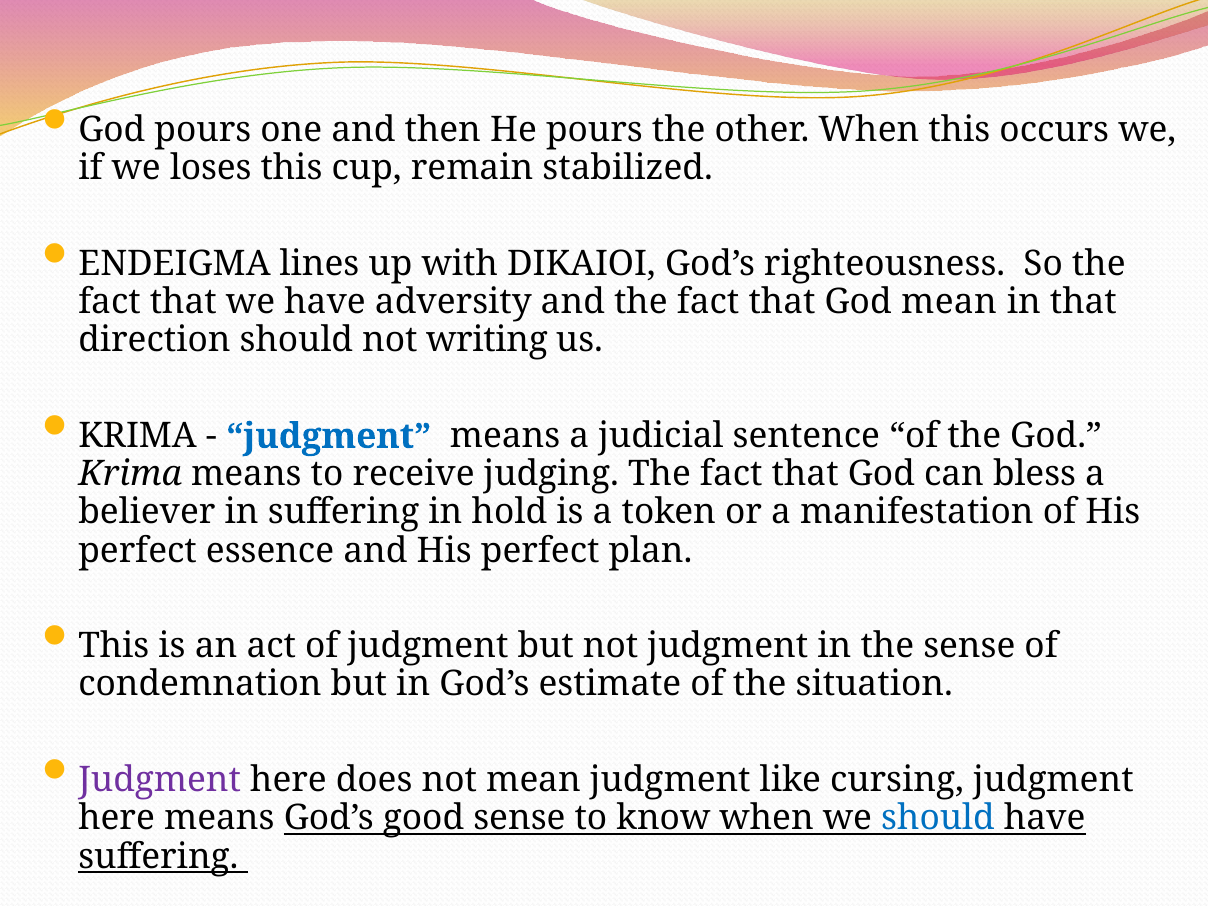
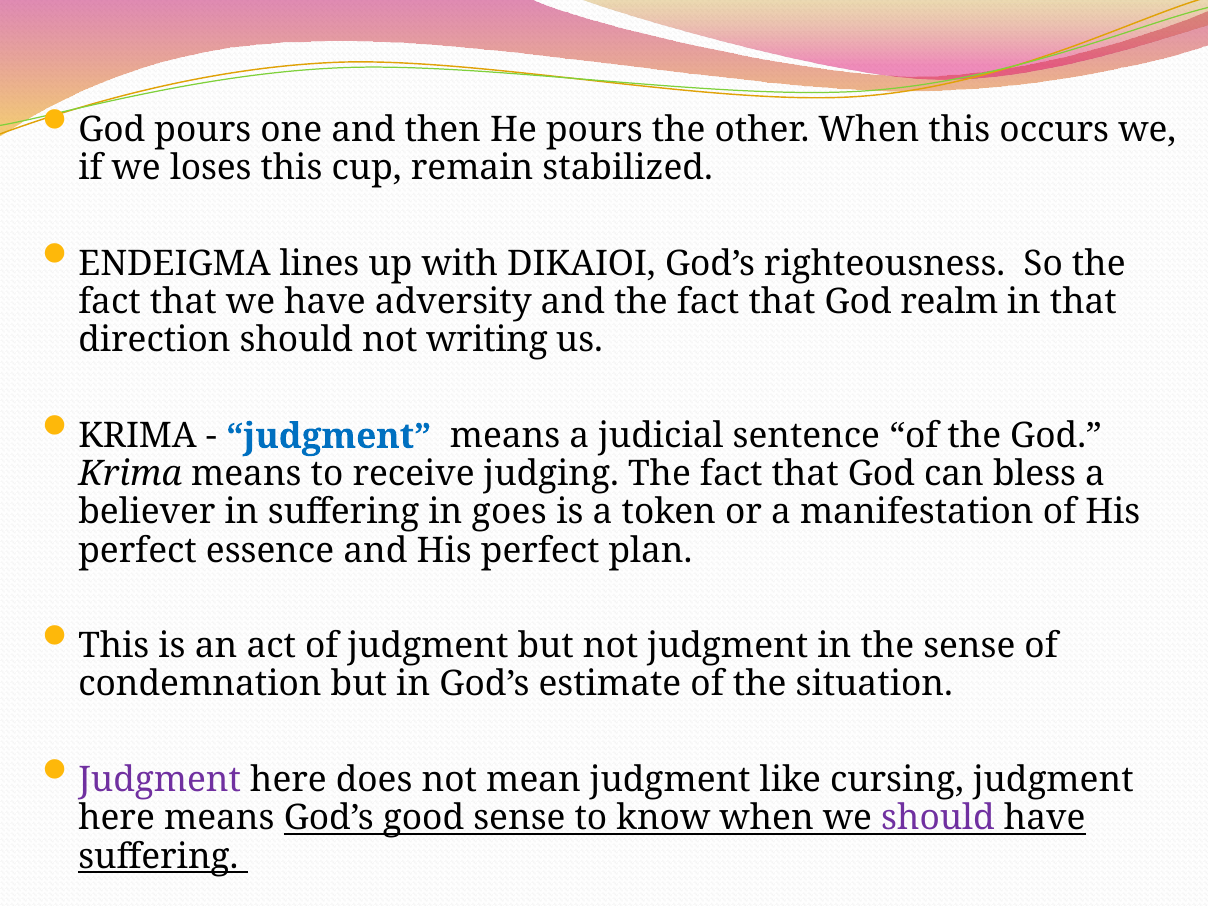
God mean: mean -> realm (949, 302)
hold: hold -> goes (509, 512)
should colour: blue -> purple (938, 818)
